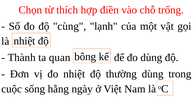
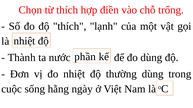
độ cùng: cùng -> thích (70, 26)
bông: bông -> phần (85, 57)
quan: quan -> nước (60, 58)
